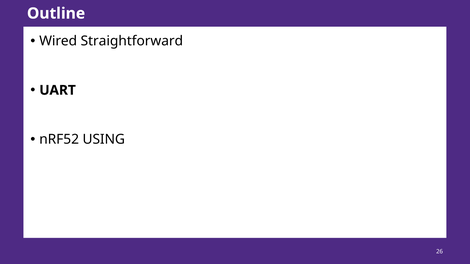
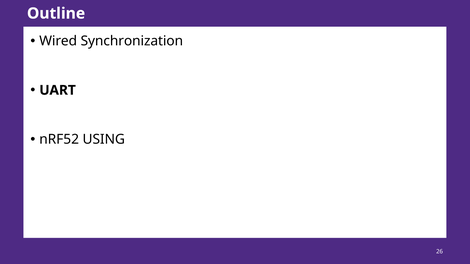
Straightforward: Straightforward -> Synchronization (132, 41)
